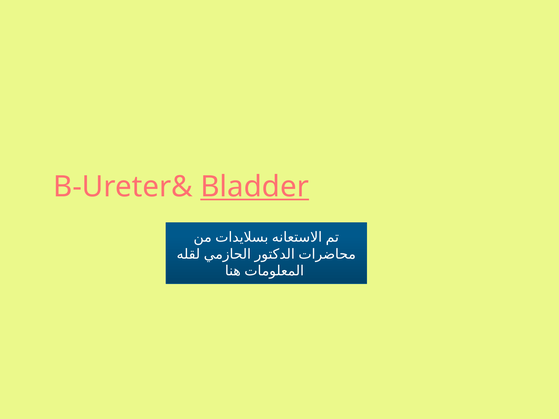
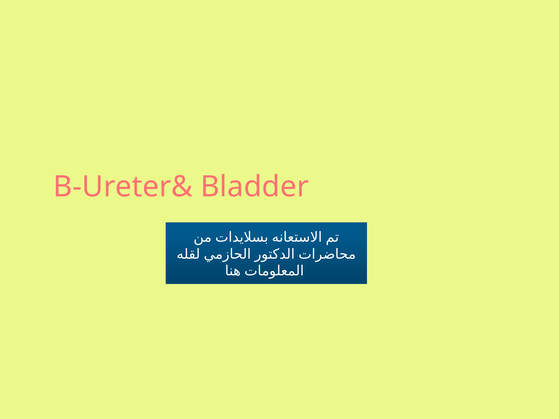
Bladder underline: present -> none (255, 187)
